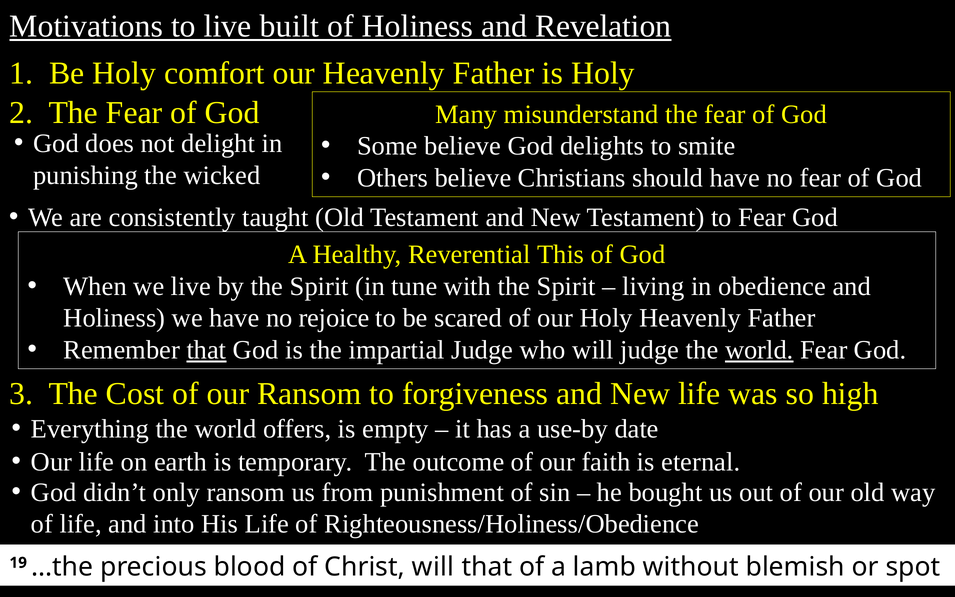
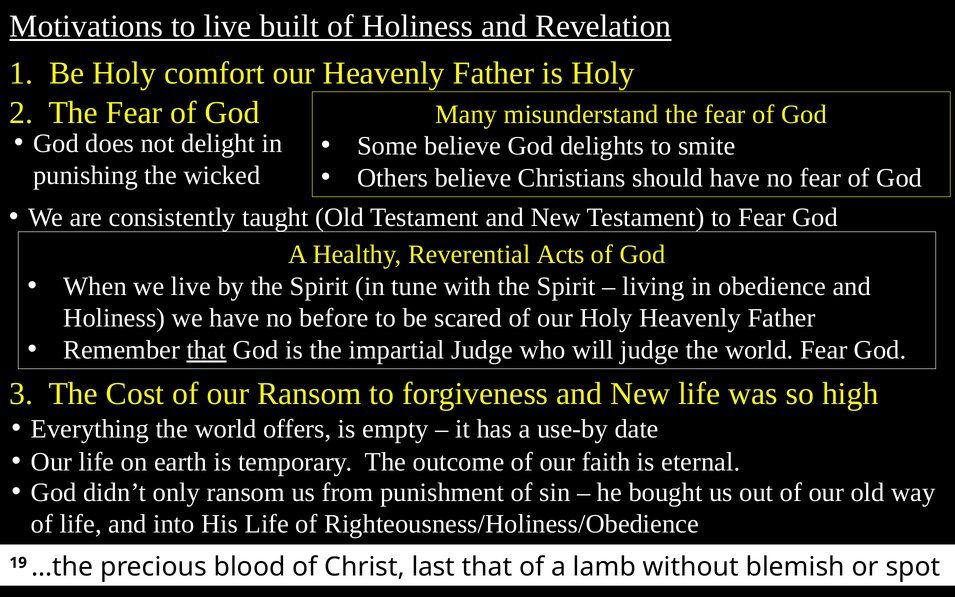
This: This -> Acts (561, 254)
rejoice: rejoice -> before (334, 318)
world underline: present -> none (759, 350)
Christ will: will -> last (433, 567)
